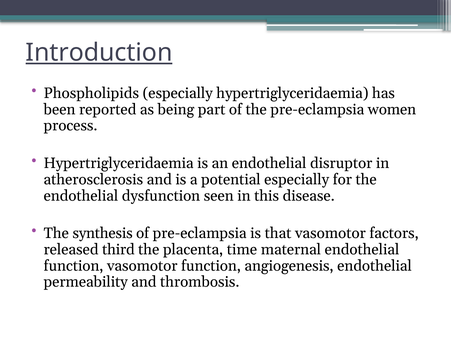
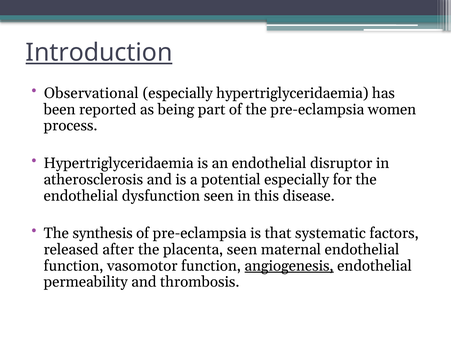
Phospholipids: Phospholipids -> Observational (91, 93)
that vasomotor: vasomotor -> systematic (330, 234)
third: third -> after (118, 250)
placenta time: time -> seen (242, 250)
angiogenesis underline: none -> present (289, 266)
